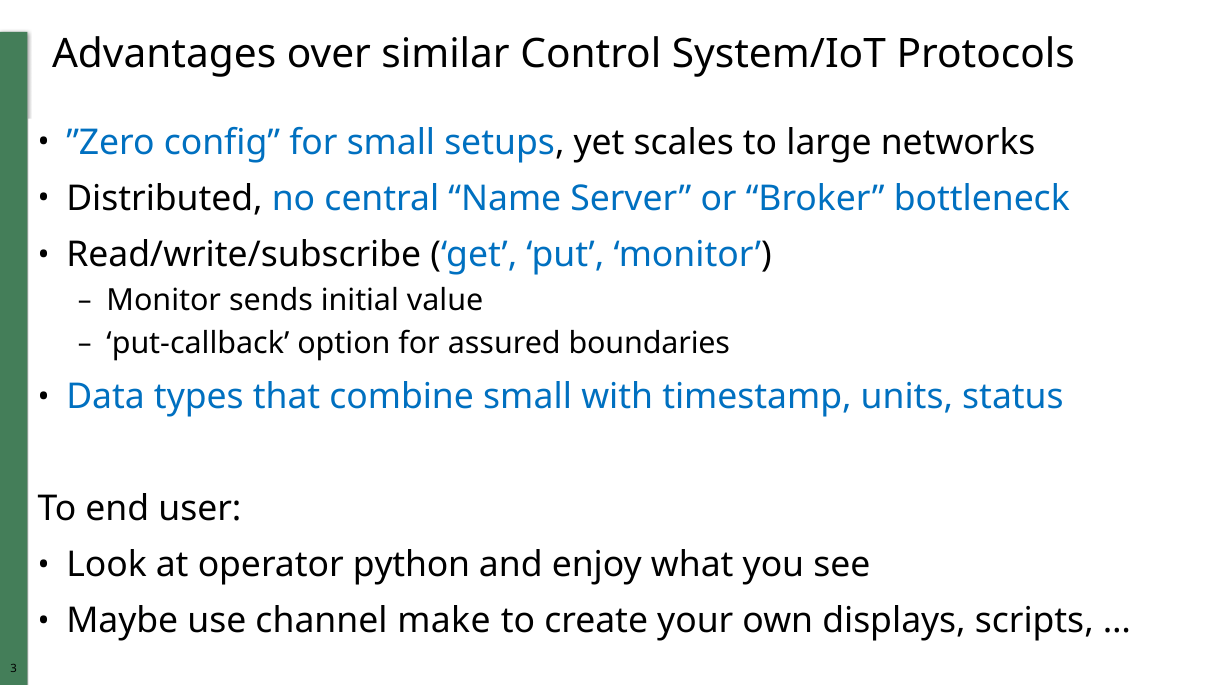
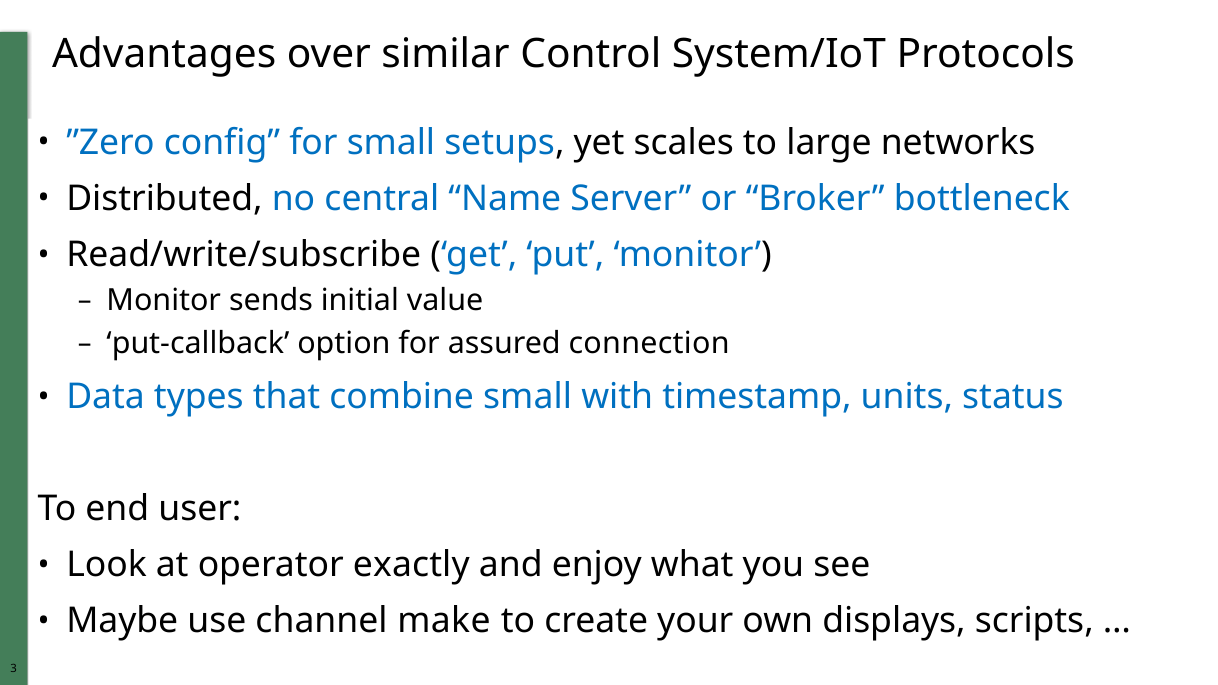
boundaries: boundaries -> connection (649, 343)
python: python -> exactly (411, 565)
